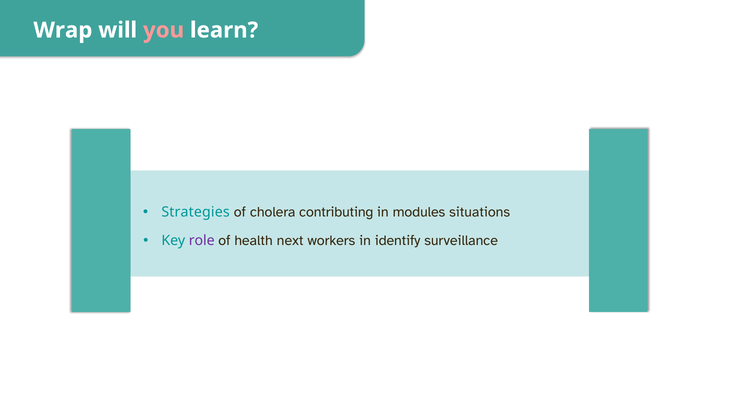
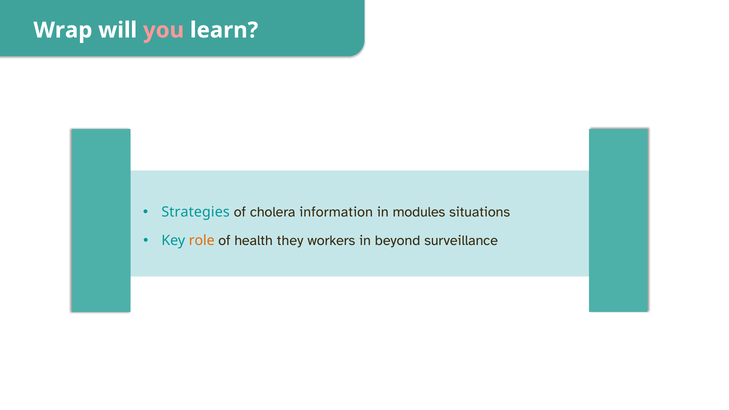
contributing: contributing -> information (336, 212)
role colour: purple -> orange (202, 241)
next: next -> they (290, 241)
identify: identify -> beyond (398, 241)
